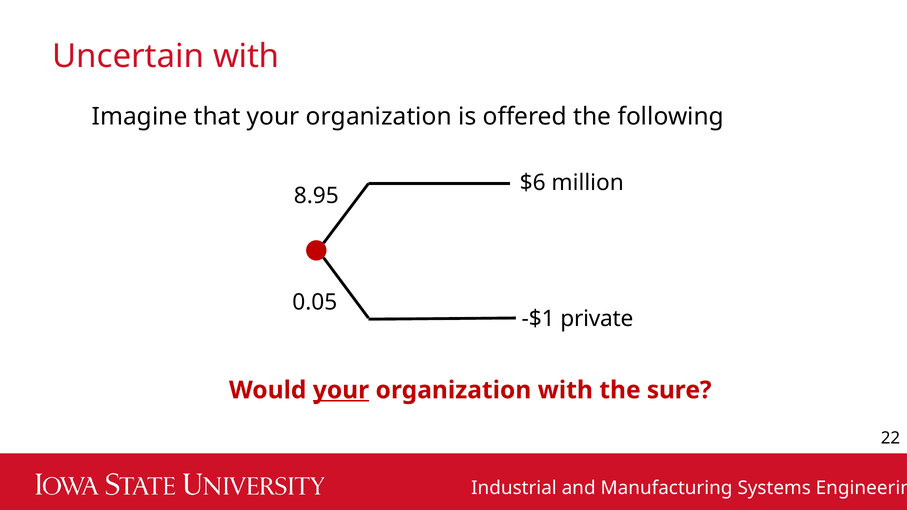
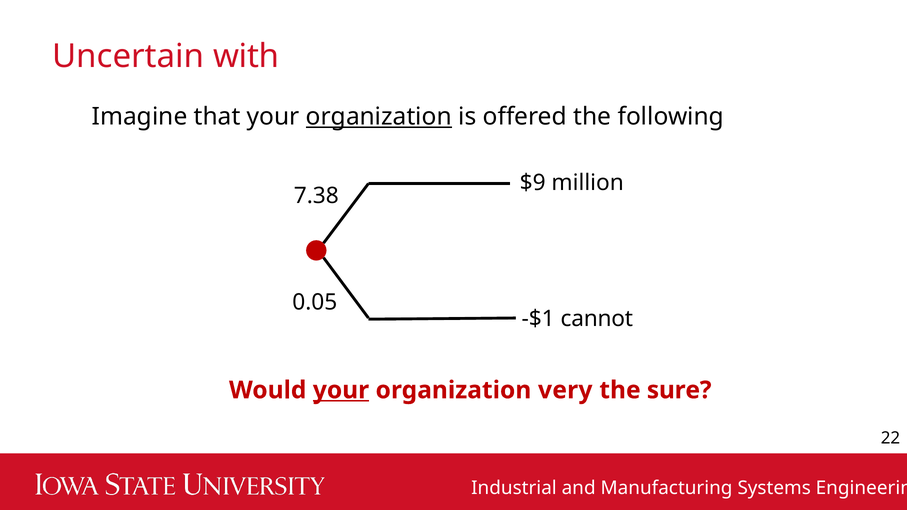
organization underline: none -> present (379, 117)
$6: $6 -> $9 (533, 183)
8.95: 8.95 -> 7.38 (316, 196)
private: private -> cannot (597, 319)
organization with: with -> very (565, 390)
